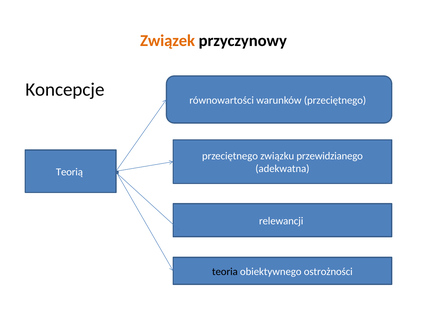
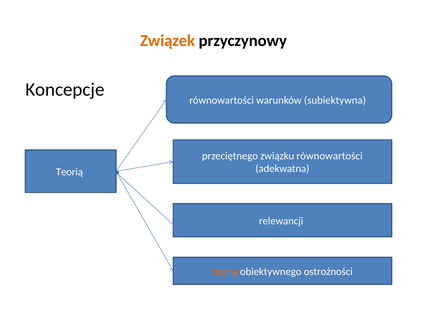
warunków przeciętnego: przeciętnego -> subiektywna (335, 100)
związku przewidzianego: przewidzianego -> równowartości (330, 156)
teoria colour: black -> orange (225, 272)
